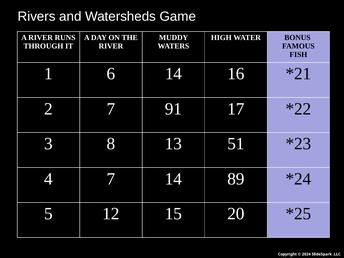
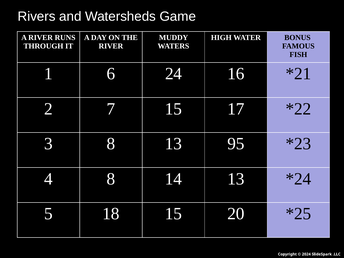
6 14: 14 -> 24 (174, 74)
7 91: 91 -> 15 (173, 109)
51: 51 -> 95 (236, 144)
4 7: 7 -> 8 (111, 179)
14 89: 89 -> 13 (236, 179)
12: 12 -> 18 (111, 214)
